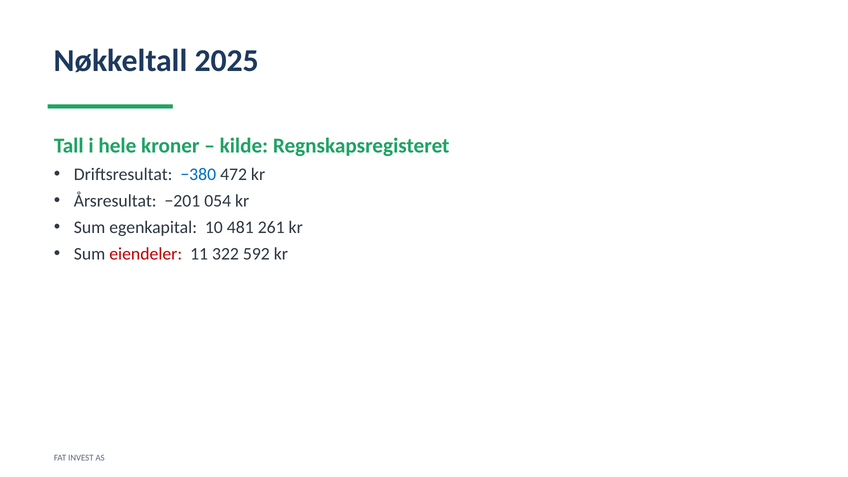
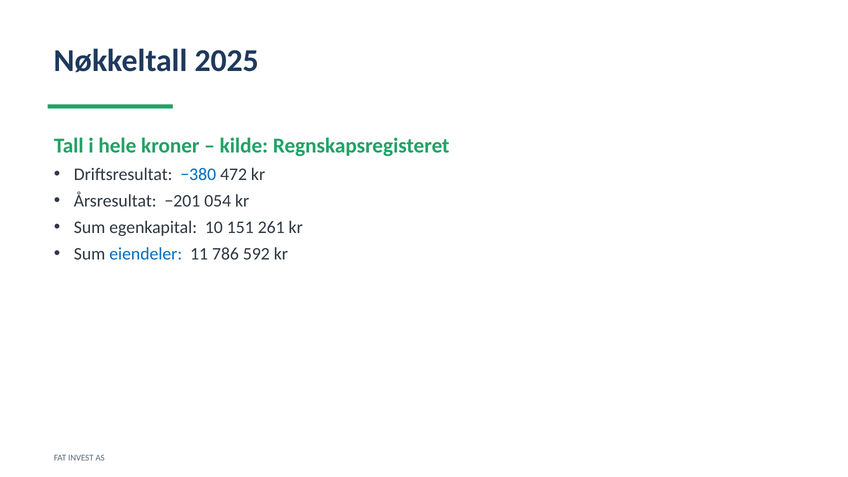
481: 481 -> 151 (240, 227)
eiendeler colour: red -> blue (146, 254)
322: 322 -> 786 (225, 254)
